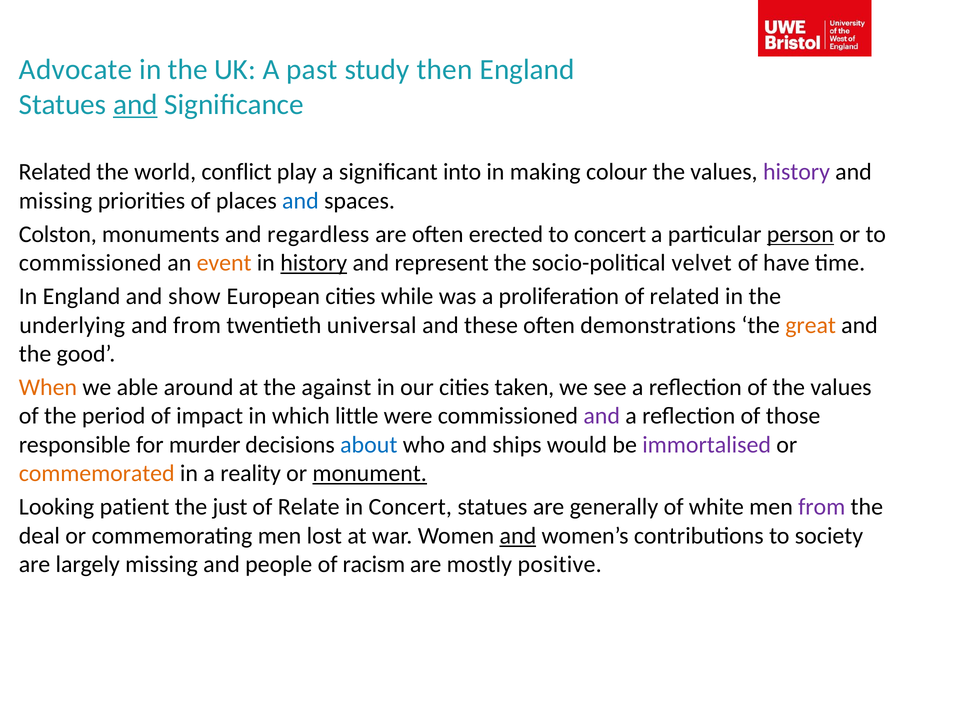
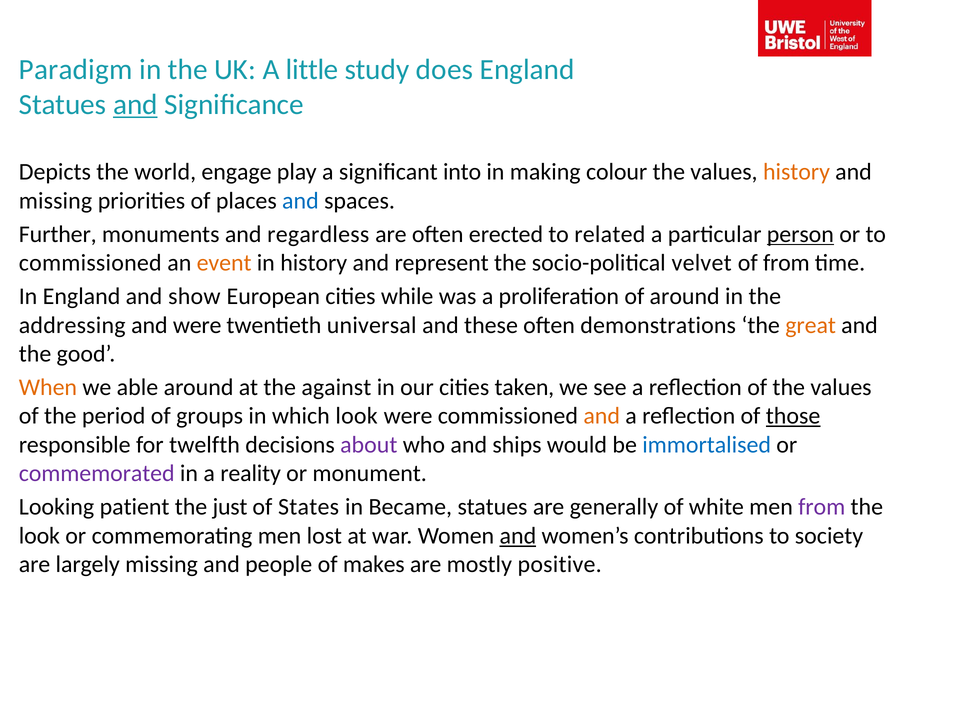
Advocate: Advocate -> Paradigm (76, 70)
past: past -> little (312, 70)
then: then -> does (445, 70)
Related: Related -> Depicts (55, 172)
conflict: conflict -> engage (236, 172)
history colour: purple -> orange (797, 172)
Colston: Colston -> Further (58, 234)
to concert: concert -> related (610, 234)
history underline: present -> none (314, 263)
of have: have -> from (786, 263)
of related: related -> around (685, 297)
underlying: underlying -> addressing (72, 325)
and from: from -> were (197, 325)
impact: impact -> groups (210, 416)
which little: little -> look (357, 416)
and colour: purple -> orange (602, 416)
those underline: none -> present (793, 416)
murder: murder -> twelfth (205, 445)
about colour: blue -> purple (369, 445)
immortalised colour: purple -> blue (707, 445)
commemorated colour: orange -> purple (97, 474)
monument underline: present -> none (370, 474)
Relate: Relate -> States (309, 507)
in Concert: Concert -> Became (410, 507)
deal: deal -> look (39, 536)
racism: racism -> makes (374, 565)
